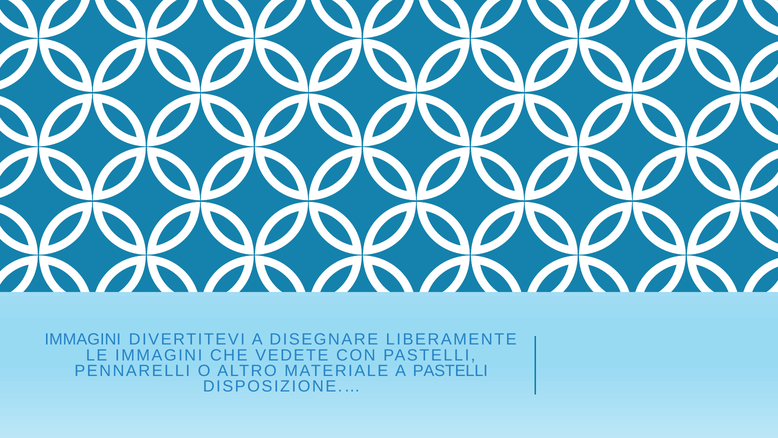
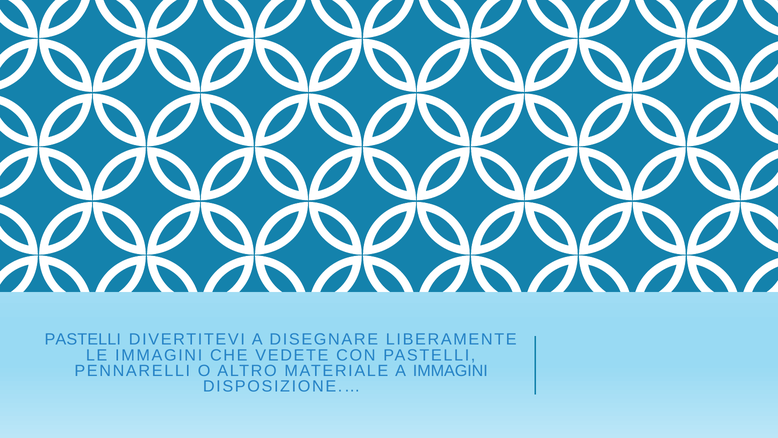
IMMAGINI: IMMAGINI -> PASTELLI (83, 339)
A PASTELLI: PASTELLI -> IMMAGINI (450, 370)
